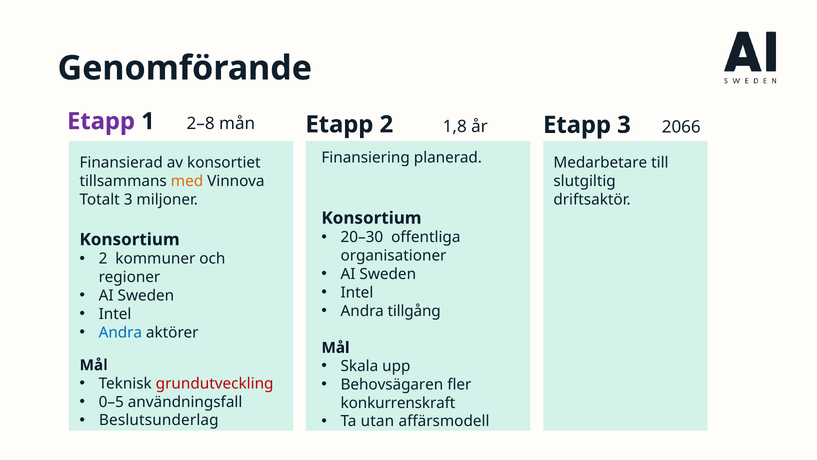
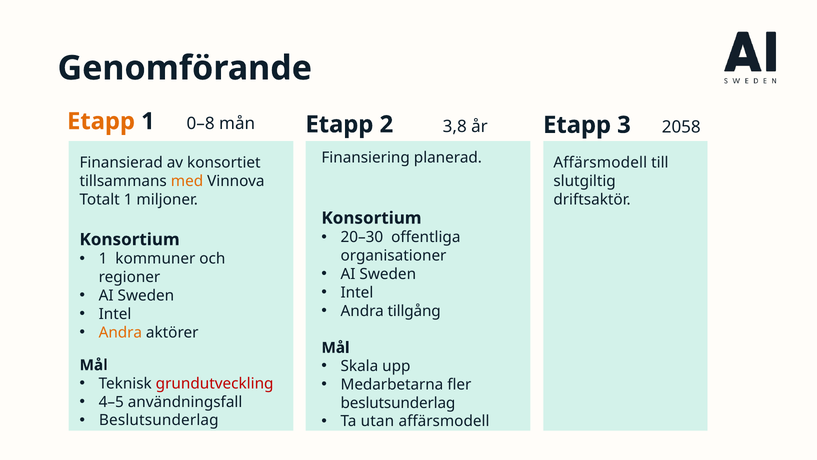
Etapp colour: purple -> orange (101, 121)
2–8: 2–8 -> 0–8 (201, 123)
2066: 2066 -> 2058 (681, 127)
1,8: 1,8 -> 3,8 (455, 127)
Medarbetare: Medarbetare -> Affärsmodell (600, 163)
Totalt 3: 3 -> 1 (128, 199)
2: 2 -> 1 (103, 259)
Andra colour: blue -> orange (120, 332)
Behovsägaren: Behovsägaren -> Medarbetarna (392, 384)
0–5: 0–5 -> 4–5 (111, 402)
konkurrenskraft: konkurrenskraft -> beslutsunderlag (398, 403)
